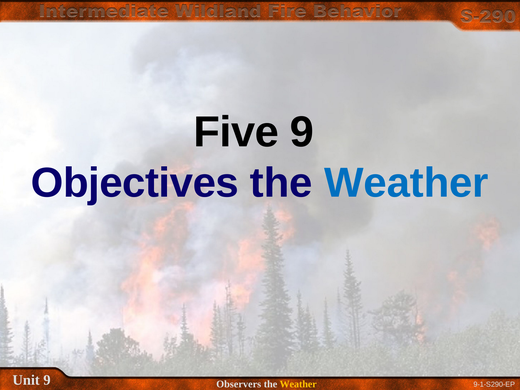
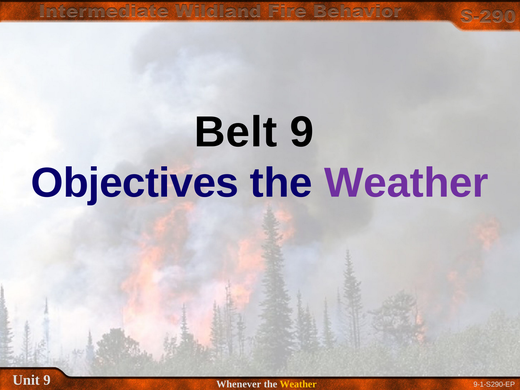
Five: Five -> Belt (236, 132)
Weather colour: blue -> purple (406, 183)
Observers: Observers -> Whenever (239, 384)
